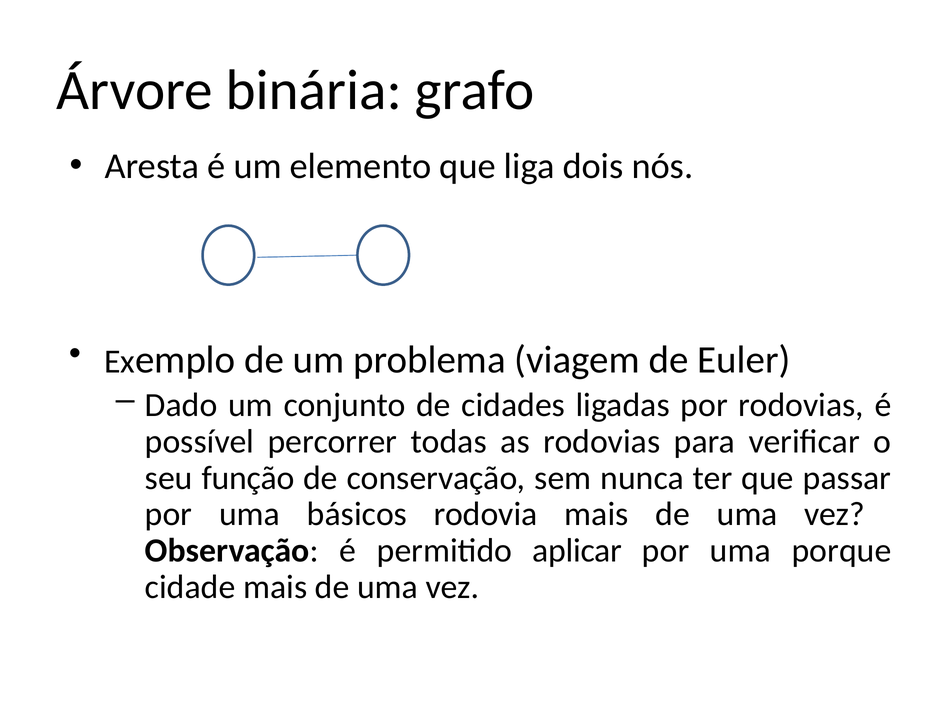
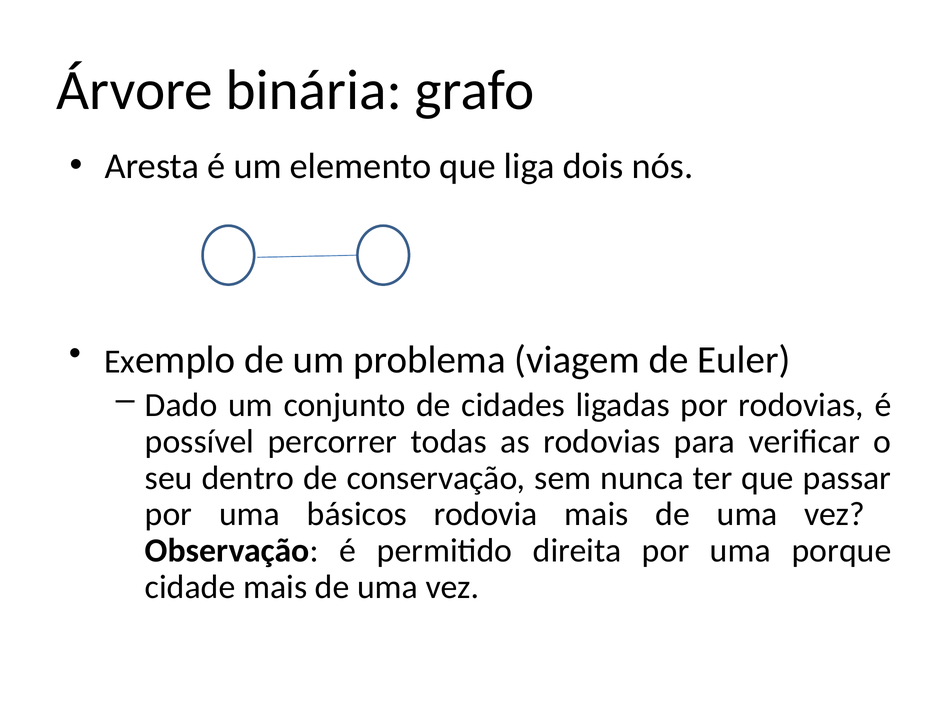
função: função -> dentro (248, 478)
aplicar: aplicar -> direita (577, 551)
